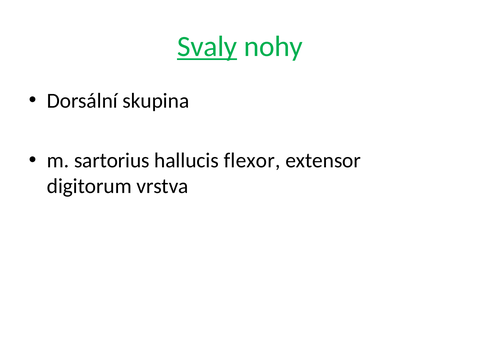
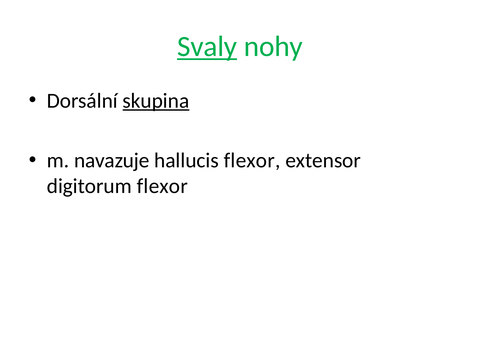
skupina underline: none -> present (156, 101)
sartorius: sartorius -> navazuje (112, 160)
digitorum vrstva: vrstva -> flexor (162, 186)
